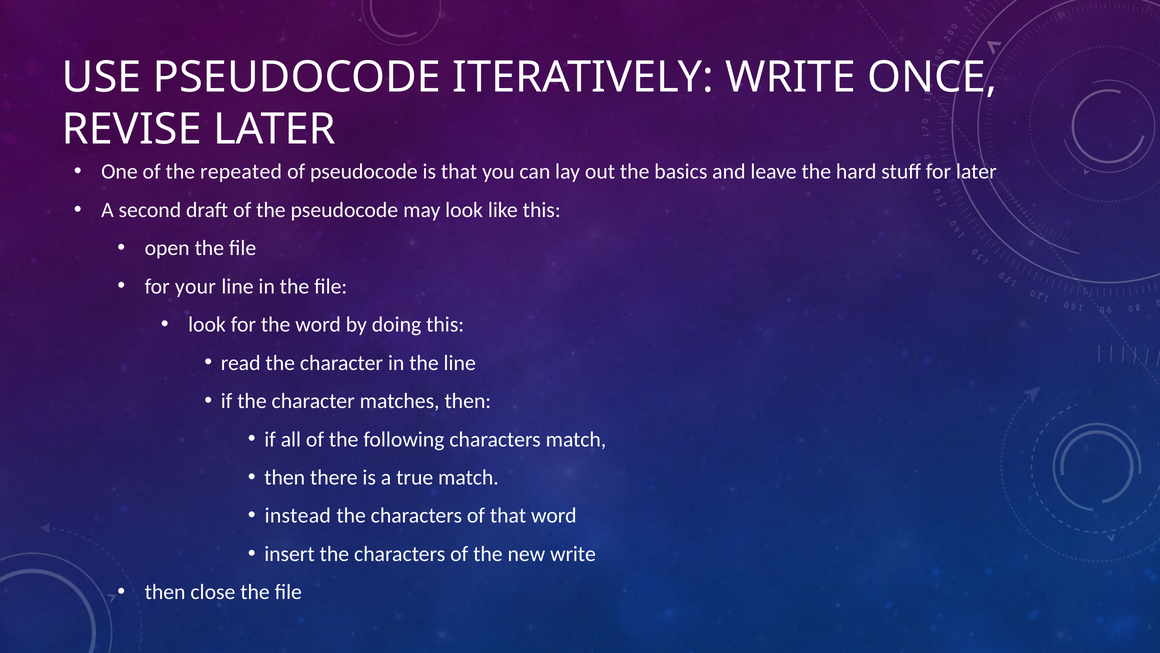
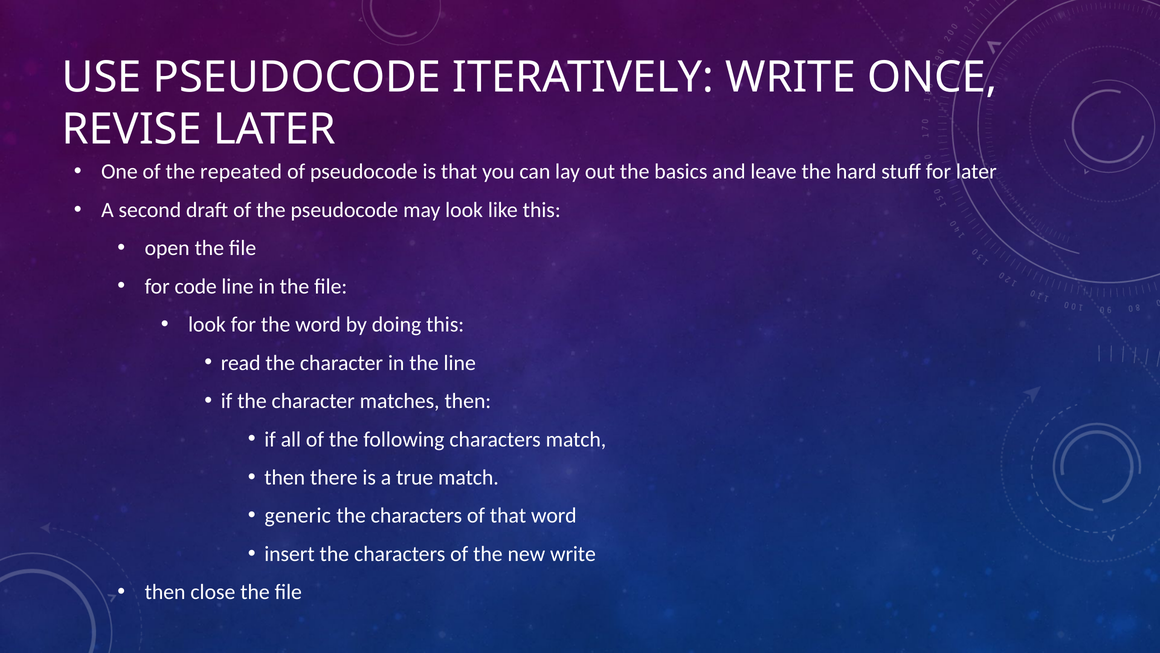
your: your -> code (196, 286)
instead: instead -> generic (298, 515)
